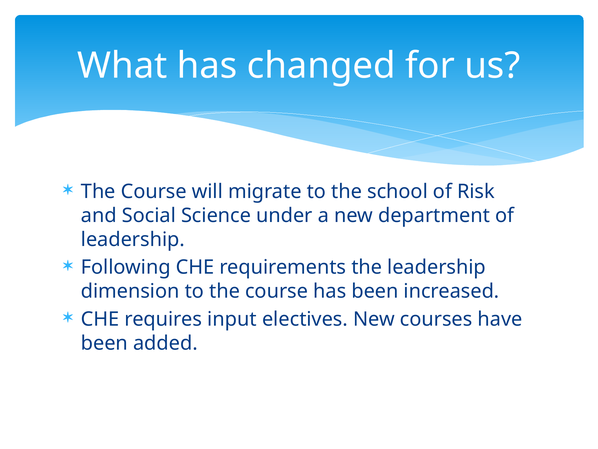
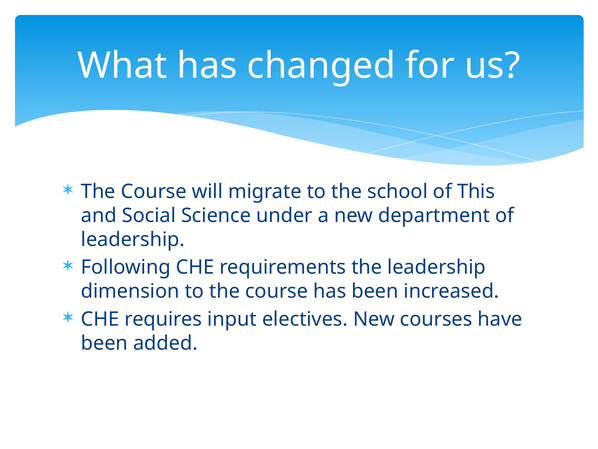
Risk: Risk -> This (476, 191)
